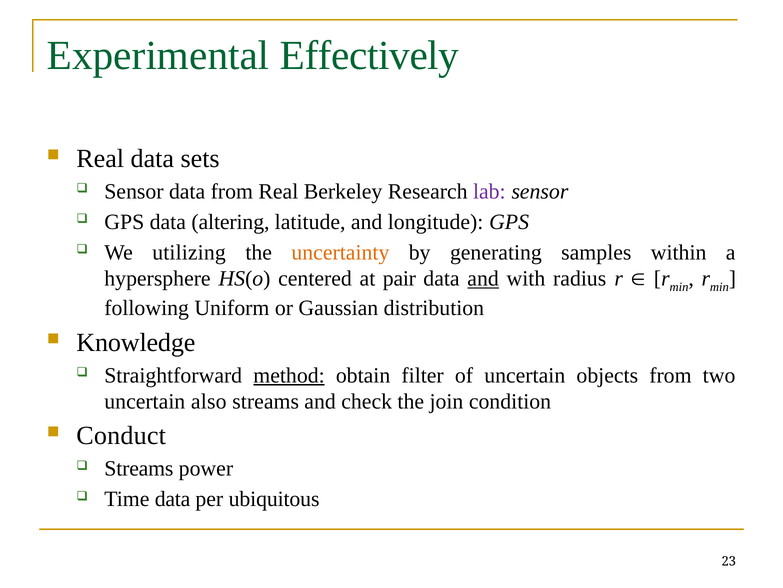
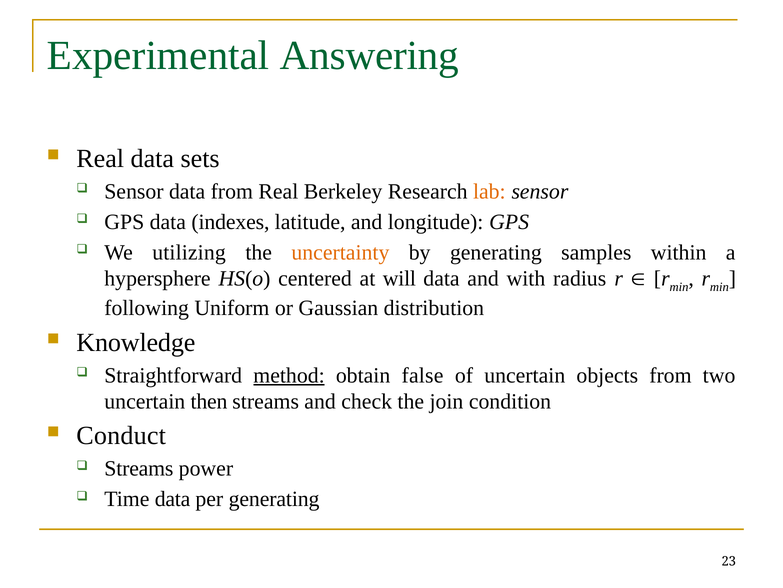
Effectively: Effectively -> Answering (369, 55)
lab colour: purple -> orange (489, 191)
altering: altering -> indexes (230, 222)
pair: pair -> will (399, 278)
and underline: present -> none (483, 278)
filter: filter -> false (422, 375)
also: also -> then (209, 401)
per ubiquitous: ubiquitous -> generating (274, 498)
